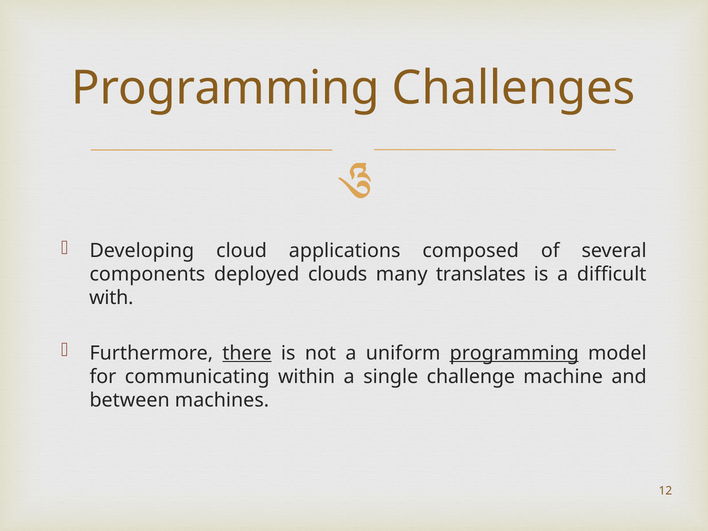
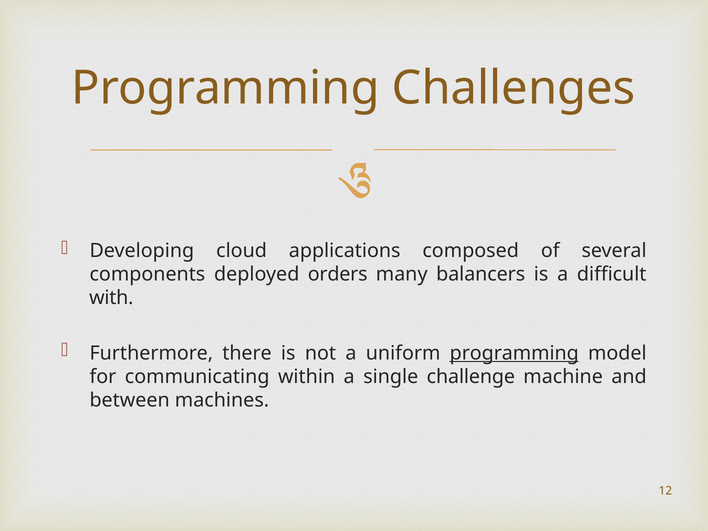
clouds: clouds -> orders (338, 274)
translates: translates -> balancers (481, 274)
there underline: present -> none (247, 353)
